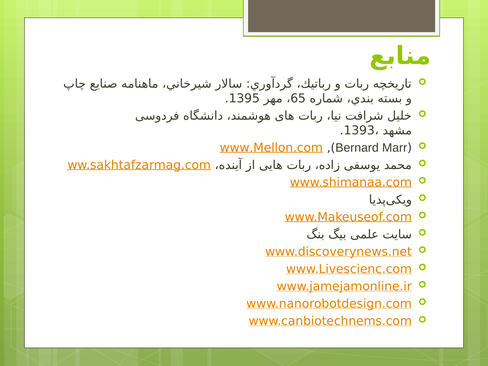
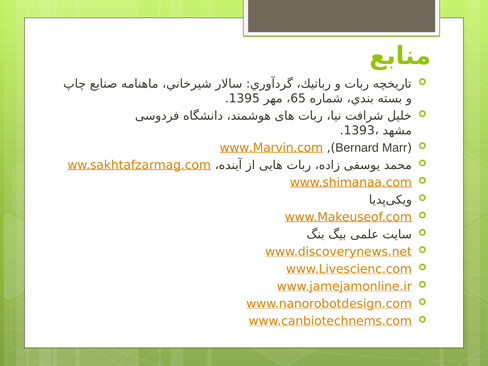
www.Mellon.com: www.Mellon.com -> www.Marvin.com (271, 148)
